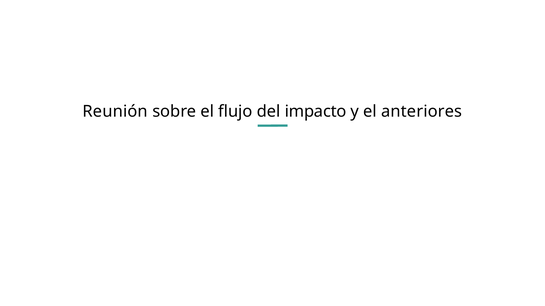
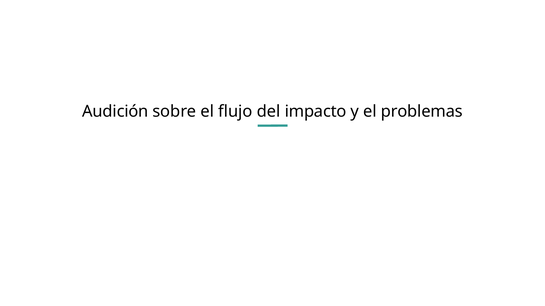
Reunión: Reunión -> Audición (115, 112)
anteriores: anteriores -> problemas (422, 112)
